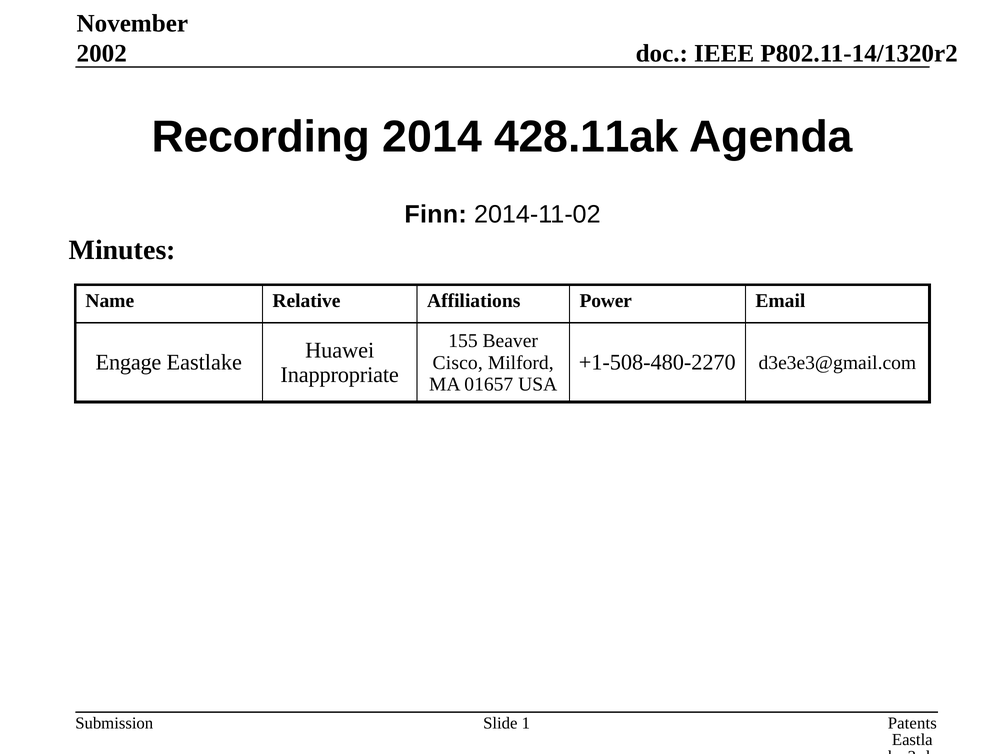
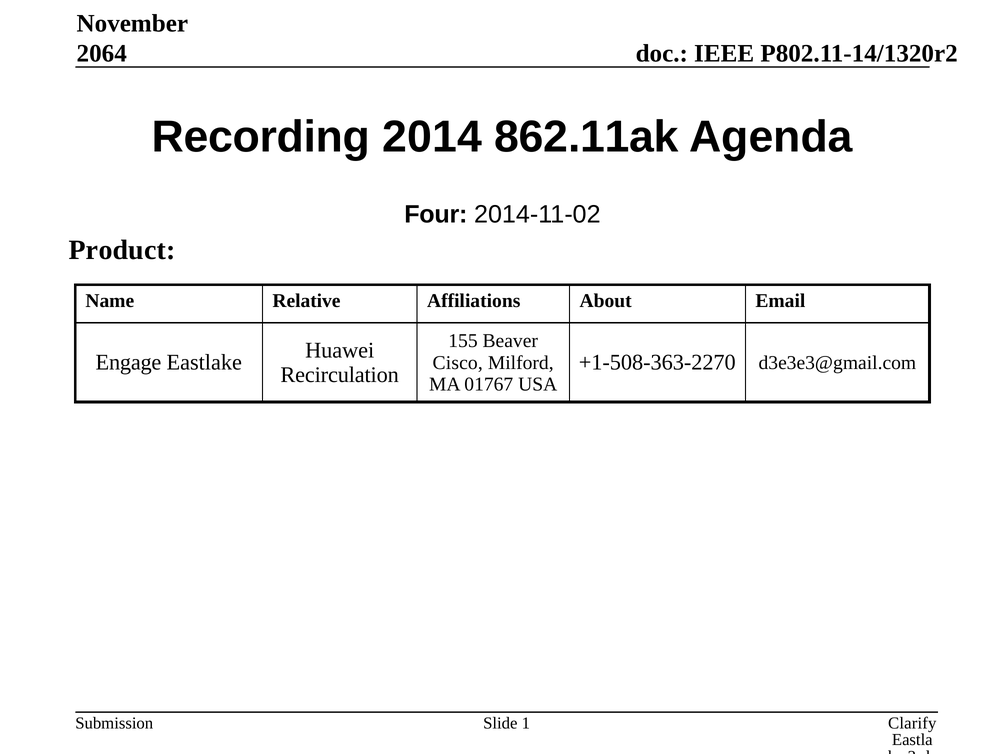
2002: 2002 -> 2064 (102, 54)
428.11ak: 428.11ak -> 862.11ak (586, 137)
Finn: Finn -> Four (436, 215)
Minutes: Minutes -> Product (122, 250)
Power: Power -> About (606, 301)
+1-508-480-2270: +1-508-480-2270 -> +1-508-363-2270 (657, 362)
Inappropriate: Inappropriate -> Recirculation (340, 375)
01657: 01657 -> 01767 (489, 384)
Patents: Patents -> Clarify (912, 723)
